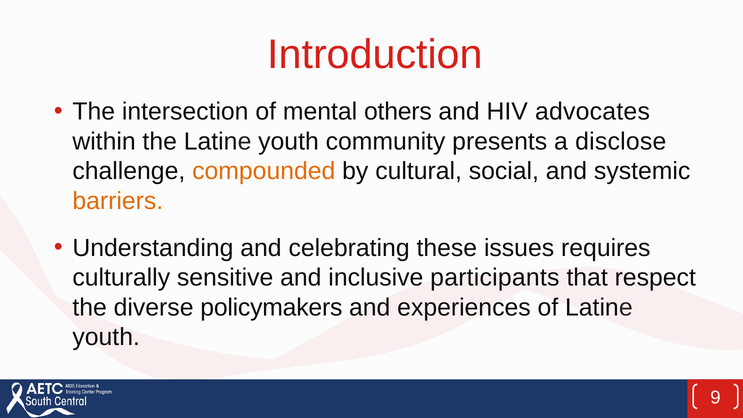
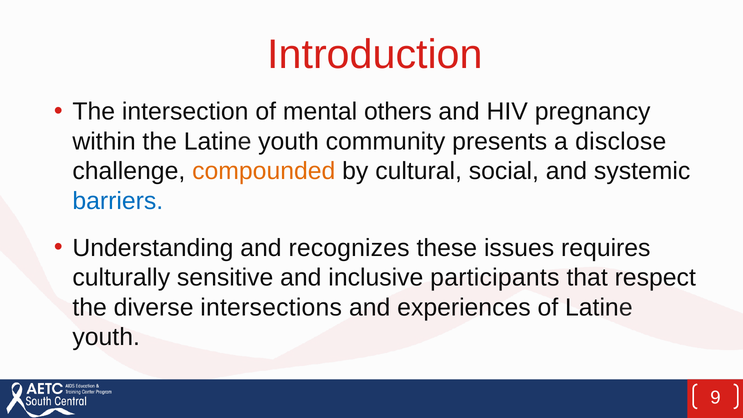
advocates: advocates -> pregnancy (593, 112)
barriers colour: orange -> blue (118, 201)
celebrating: celebrating -> recognizes (349, 248)
policymakers: policymakers -> intersections (271, 307)
